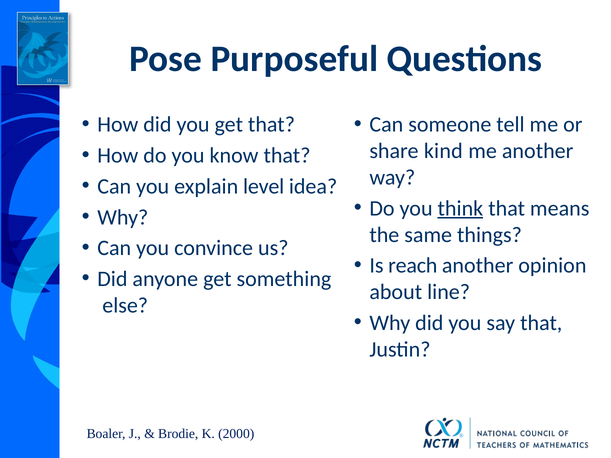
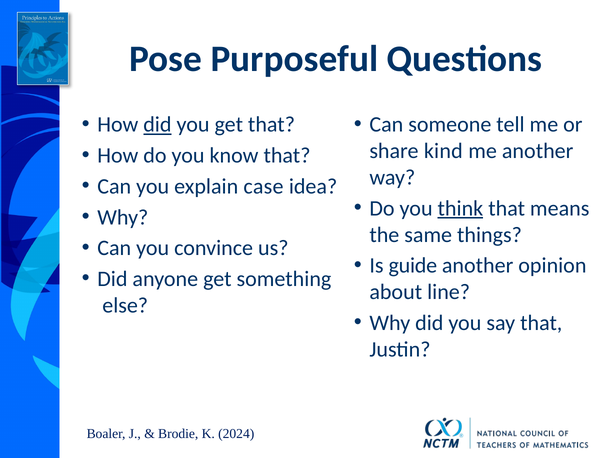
did underline: none -> present (157, 125)
level: level -> case (263, 186)
reach: reach -> guide (413, 266)
2000: 2000 -> 2024 (236, 434)
